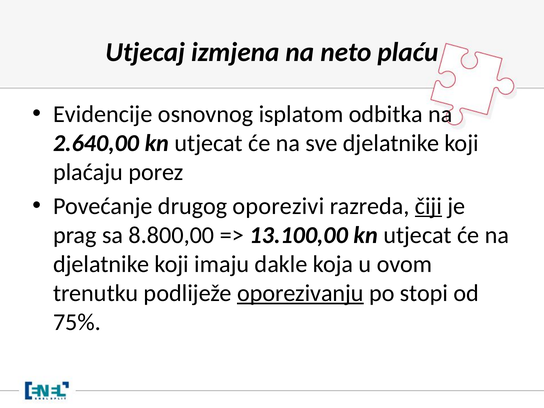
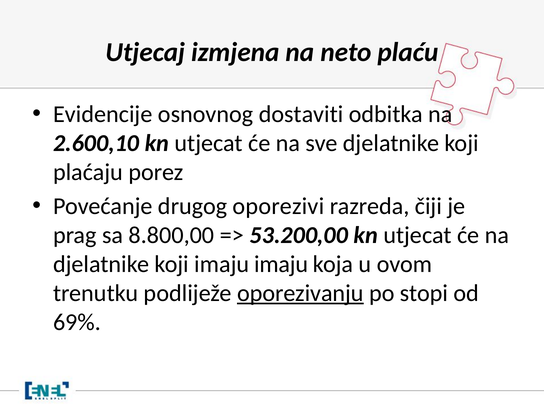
isplatom: isplatom -> dostaviti (301, 114)
2.640,00: 2.640,00 -> 2.600,10 (96, 143)
čiji underline: present -> none (428, 206)
13.100,00: 13.100,00 -> 53.200,00 (299, 235)
imaju dakle: dakle -> imaju (281, 264)
75%: 75% -> 69% (77, 322)
